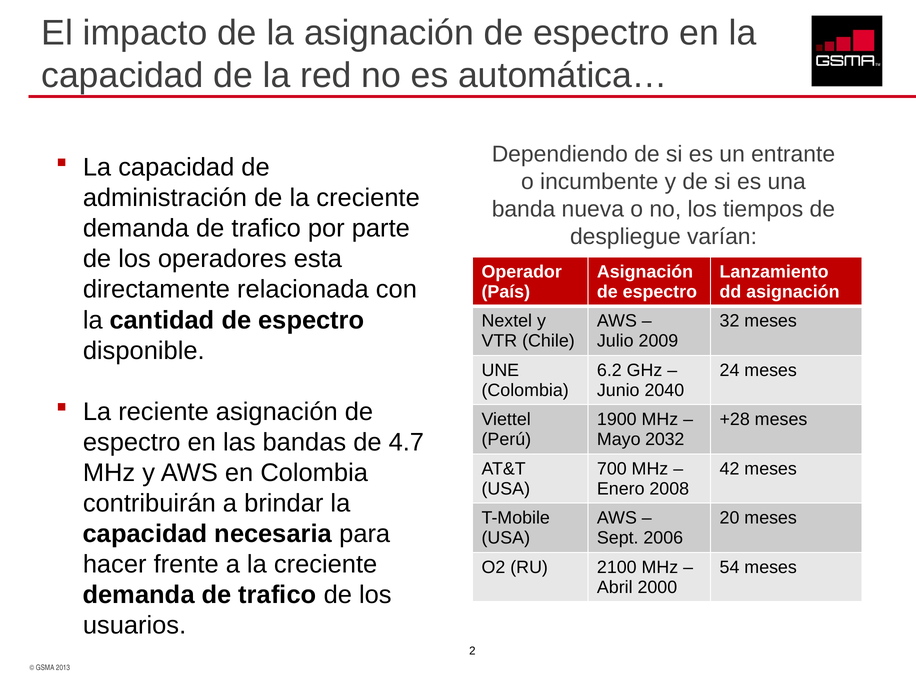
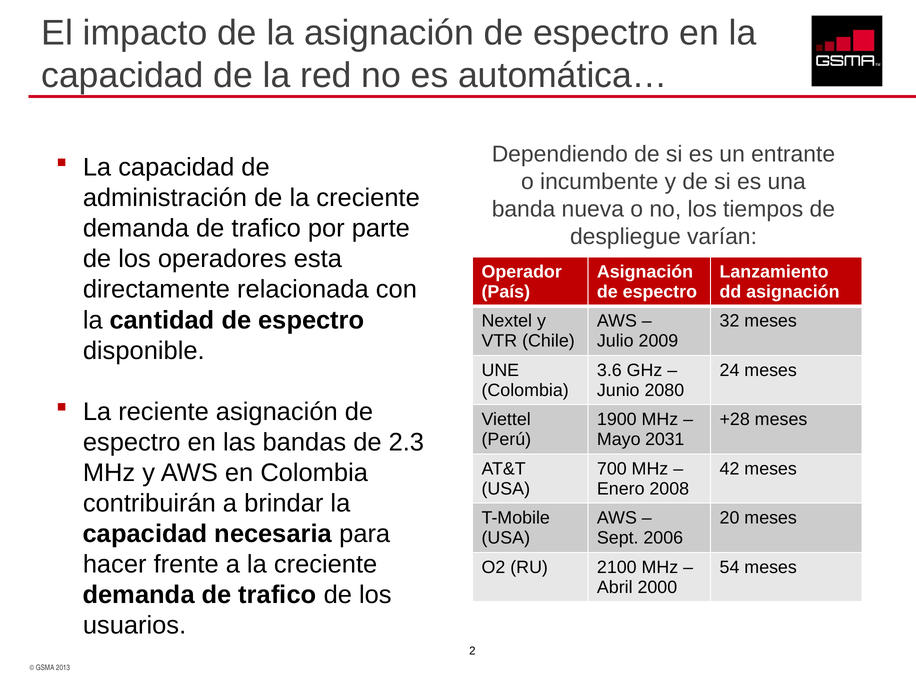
6.2: 6.2 -> 3.6 (609, 370)
2040: 2040 -> 2080 (664, 390)
4.7: 4.7 -> 2.3 (406, 442)
2032: 2032 -> 2031 (665, 440)
